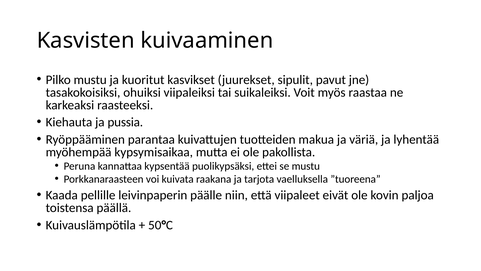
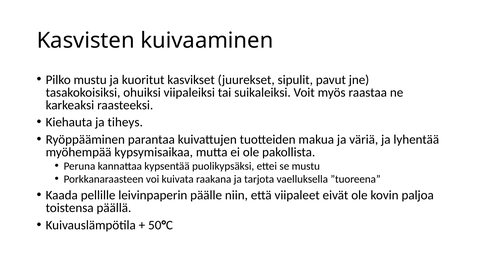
pussia: pussia -> tiheys (125, 122)
